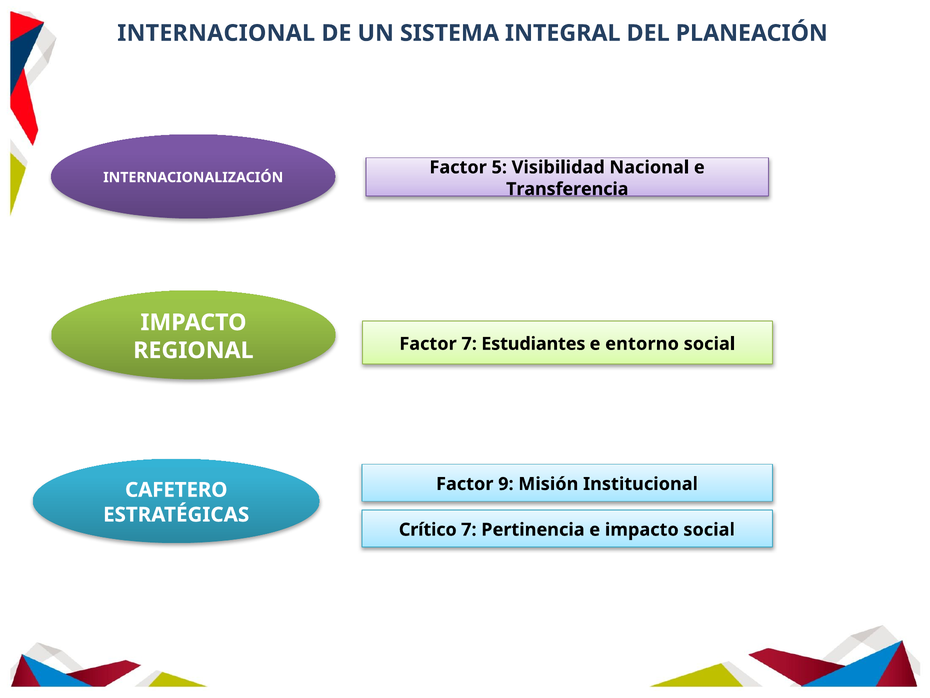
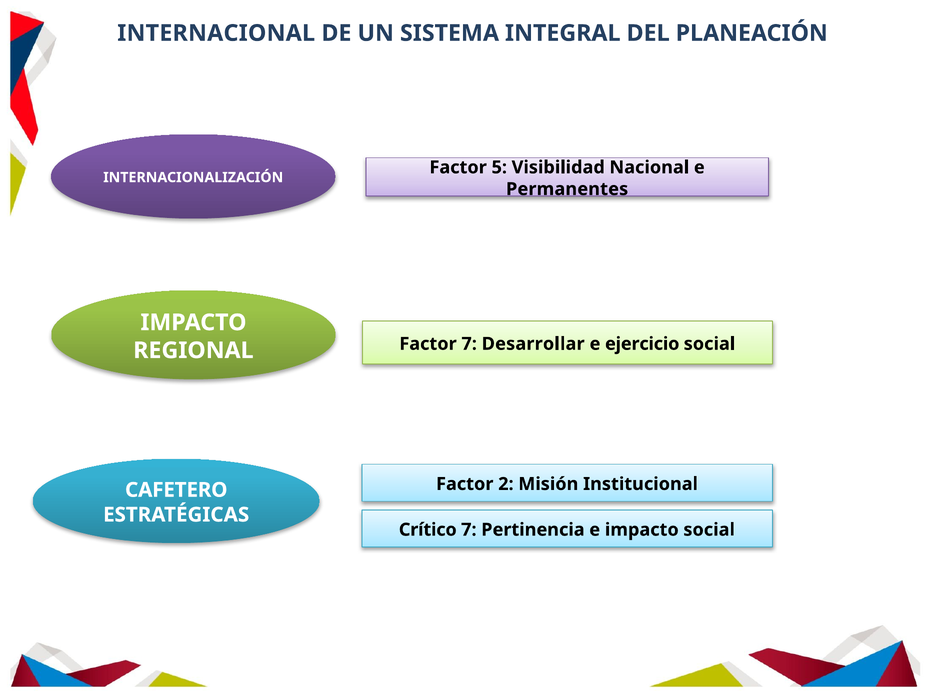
Transferencia: Transferencia -> Permanentes (567, 189)
Estudiantes: Estudiantes -> Desarrollar (533, 344)
entorno: entorno -> ejercicio (642, 344)
9: 9 -> 2 (506, 484)
